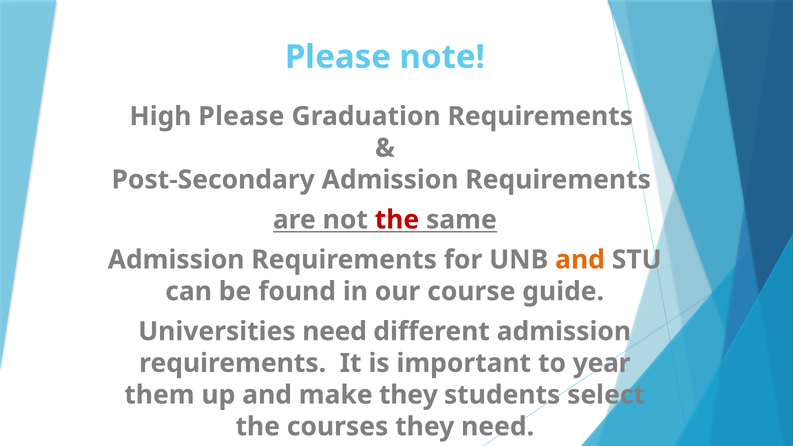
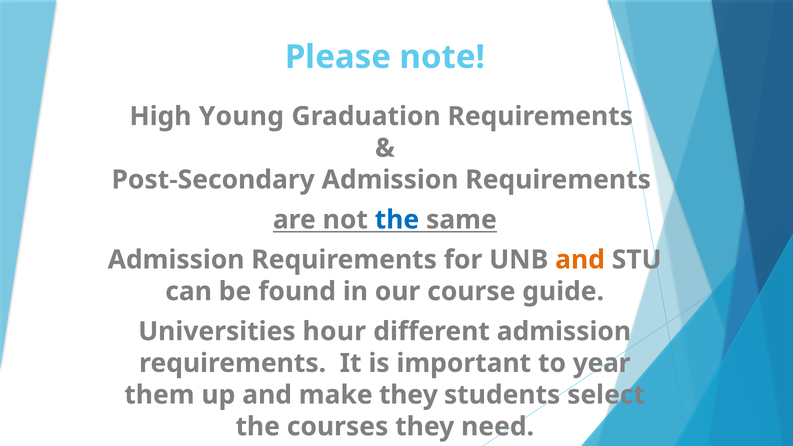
High Please: Please -> Young (241, 116)
the colour: red -> blue (397, 220)
Universities need: need -> hour (334, 331)
